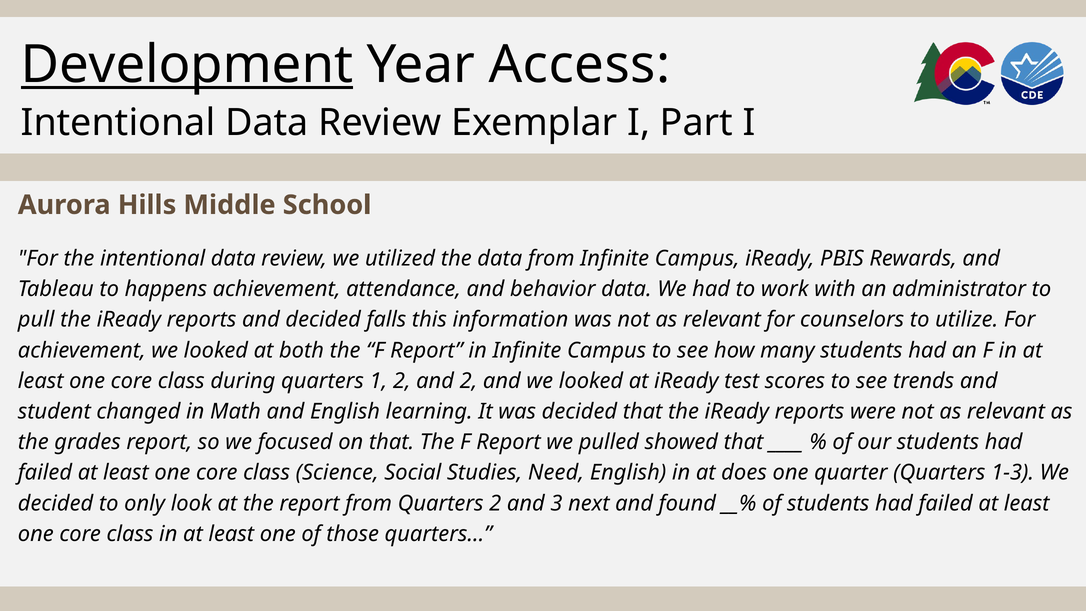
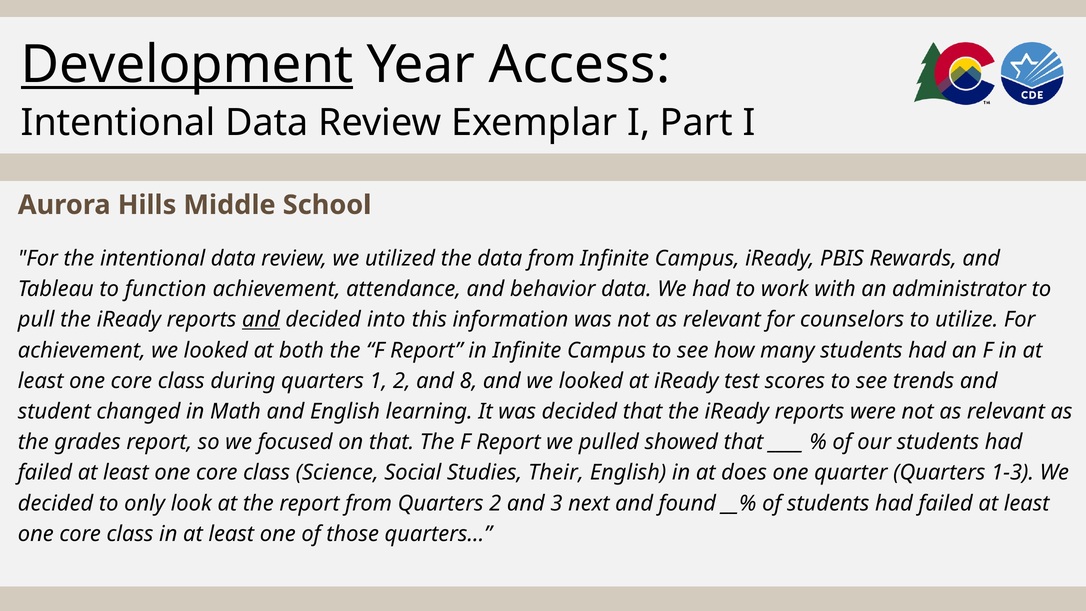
happens: happens -> function (166, 289)
and underline: none -> present (261, 320)
falls: falls -> into (386, 320)
and 2: 2 -> 8 (468, 381)
Need: Need -> Their (556, 473)
